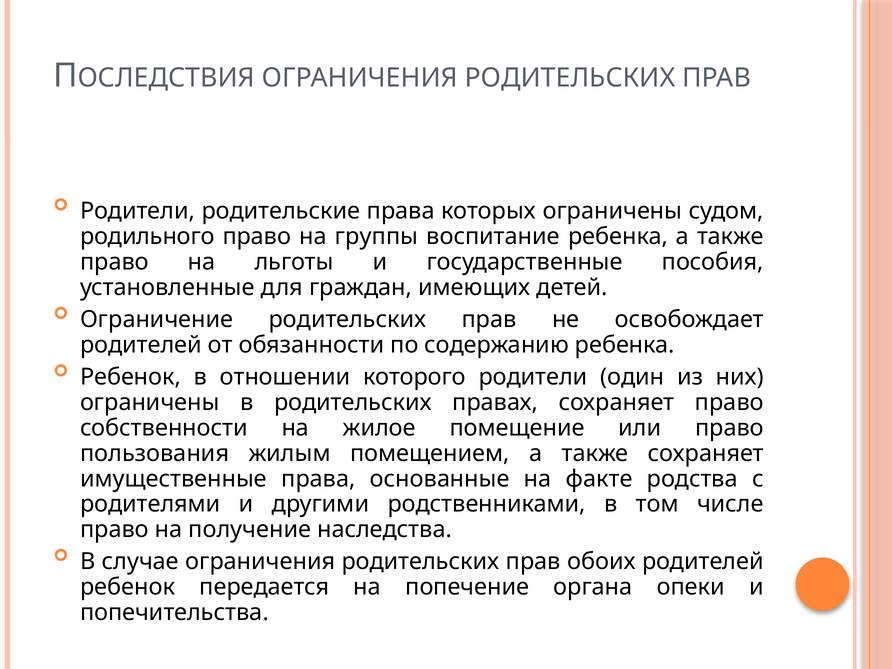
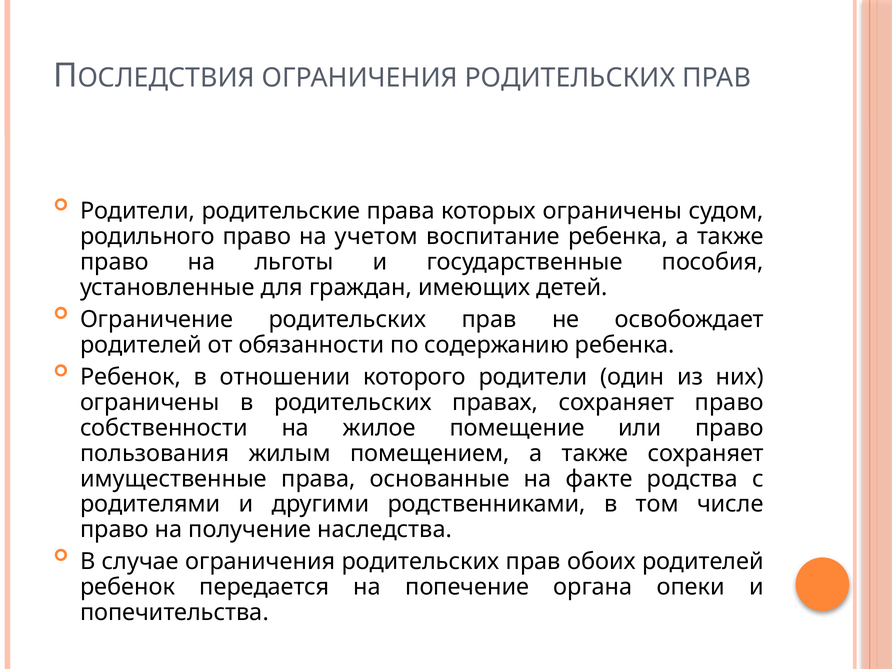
группы: группы -> учетом (376, 237)
